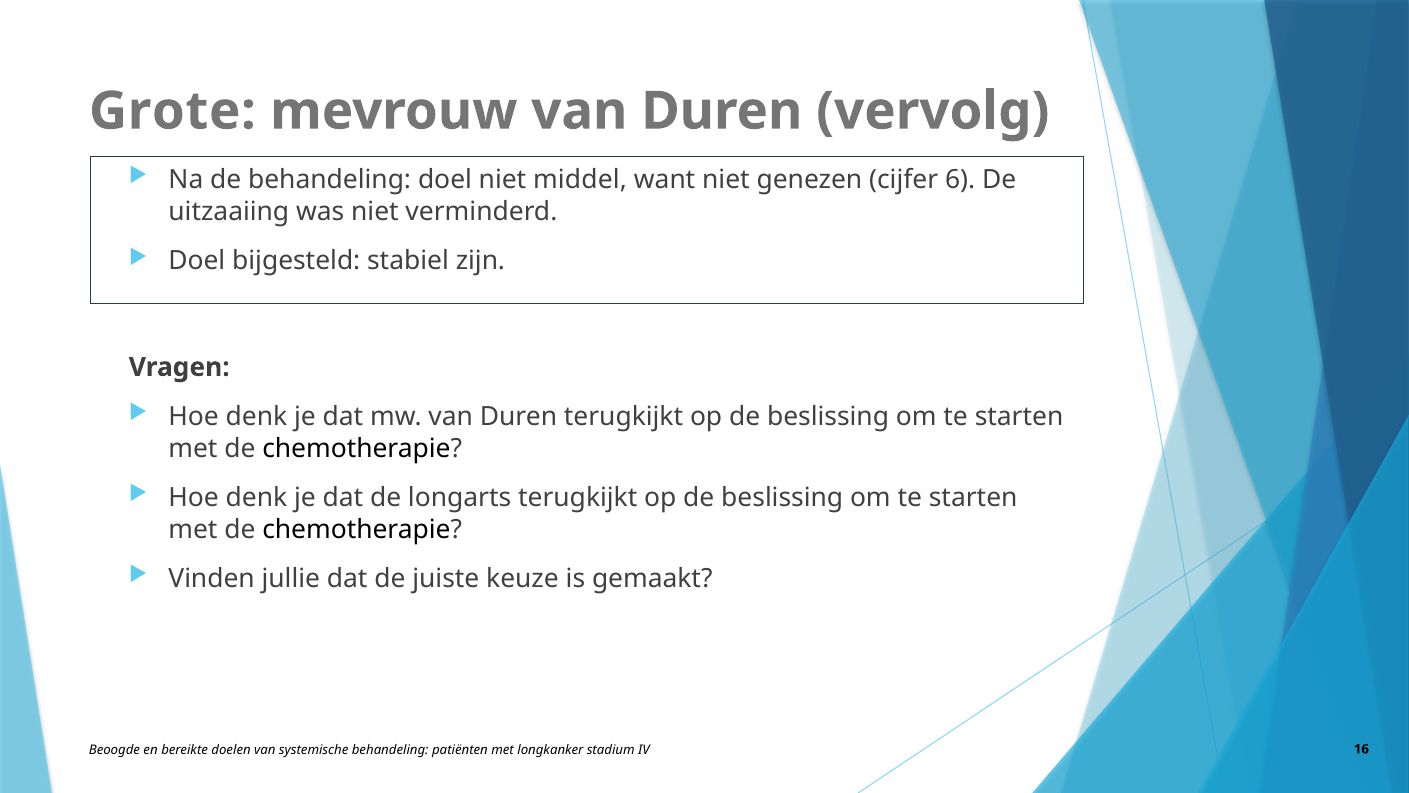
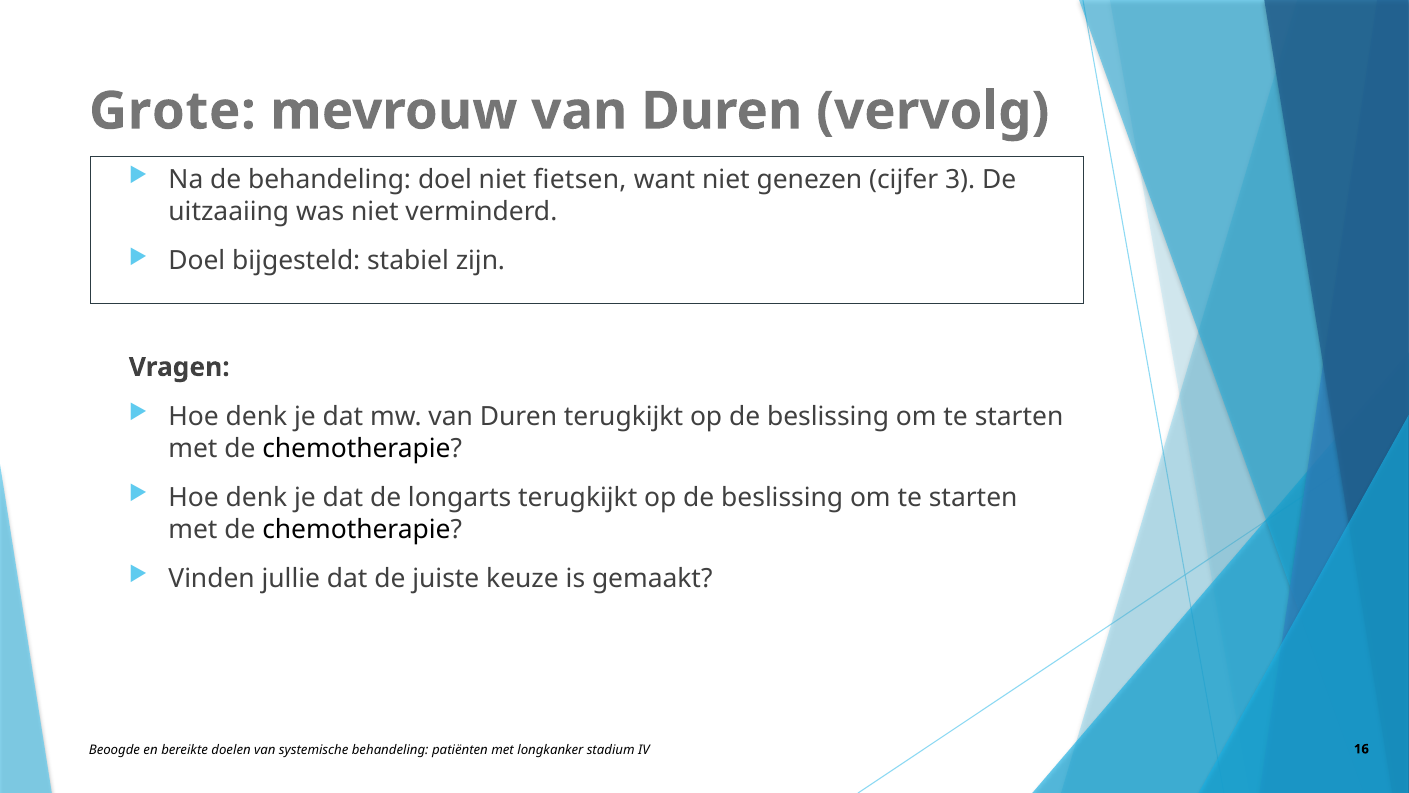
middel: middel -> fietsen (580, 180)
6: 6 -> 3 (960, 180)
